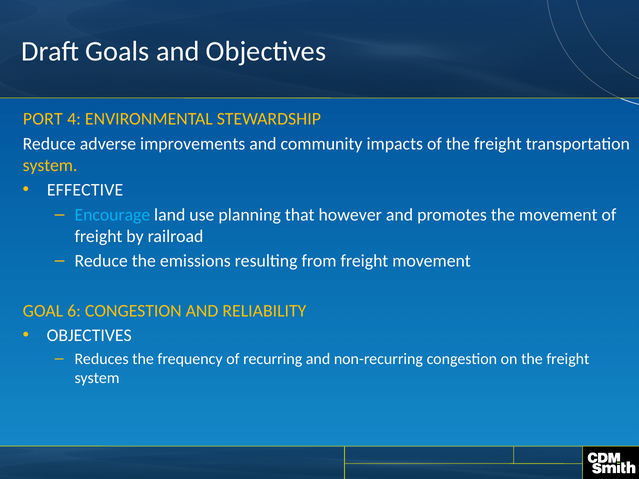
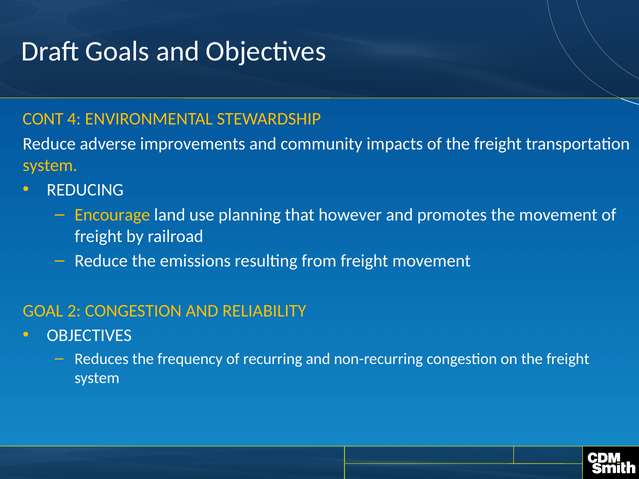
PORT: PORT -> CONT (43, 119)
EFFECTIVE: EFFECTIVE -> REDUCING (85, 190)
Encourage colour: light blue -> yellow (112, 215)
6: 6 -> 2 (74, 311)
